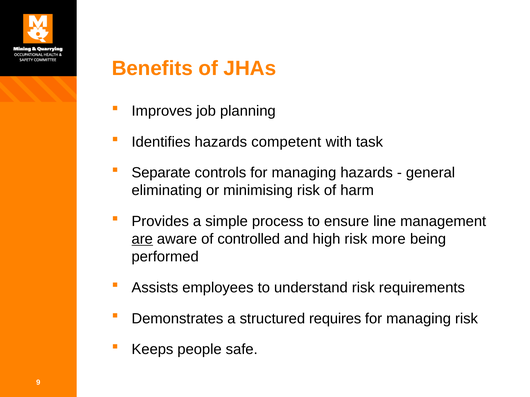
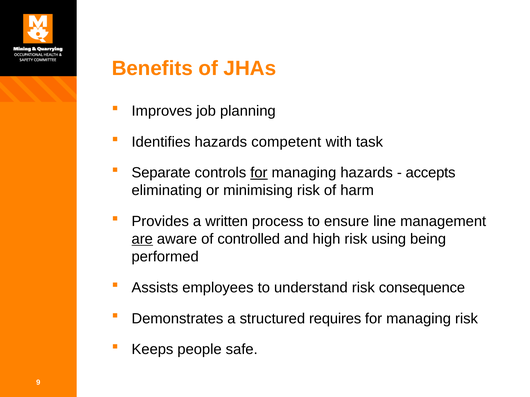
for underline: none -> present (259, 173)
general: general -> accepts (431, 173)
simple: simple -> written (227, 222)
more: more -> using (389, 239)
requirements: requirements -> consequence (422, 288)
